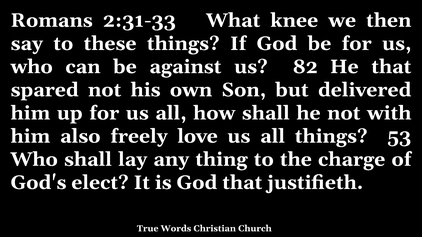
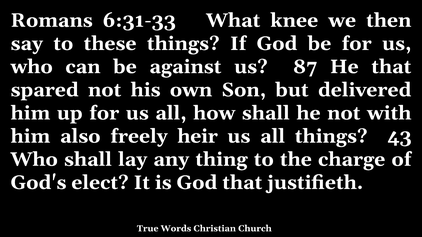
2:31-33: 2:31-33 -> 6:31-33 (139, 20)
82: 82 -> 87 (305, 67)
love: love -> heir (198, 136)
53: 53 -> 43 (399, 136)
